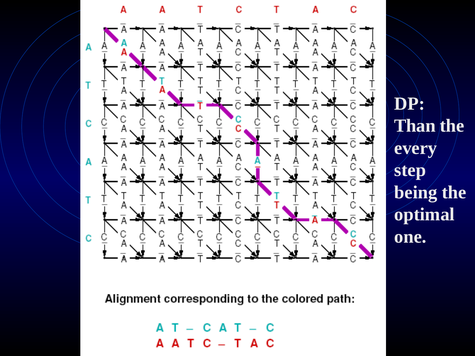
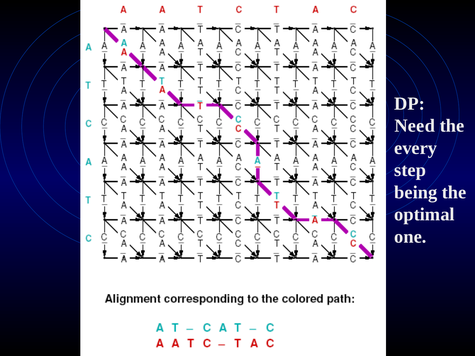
Than: Than -> Need (415, 126)
